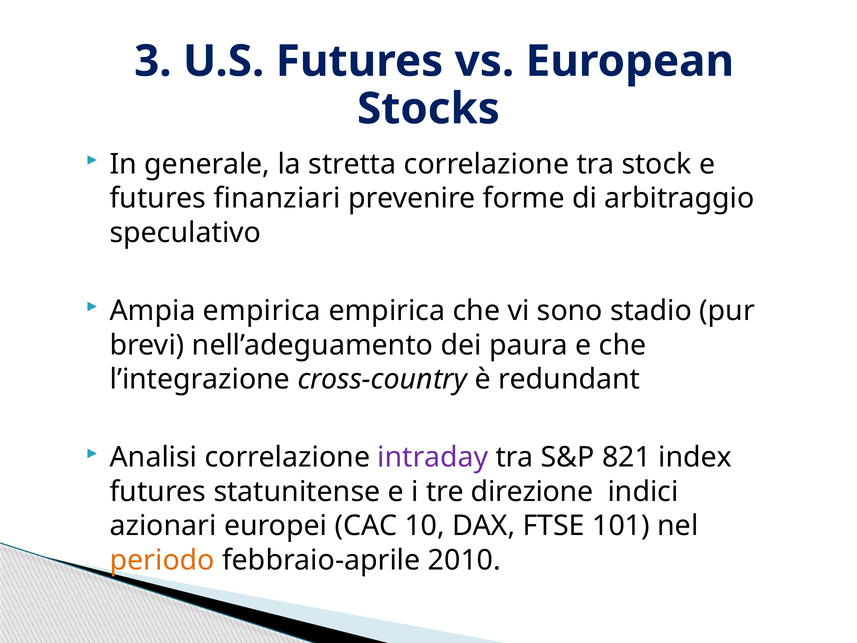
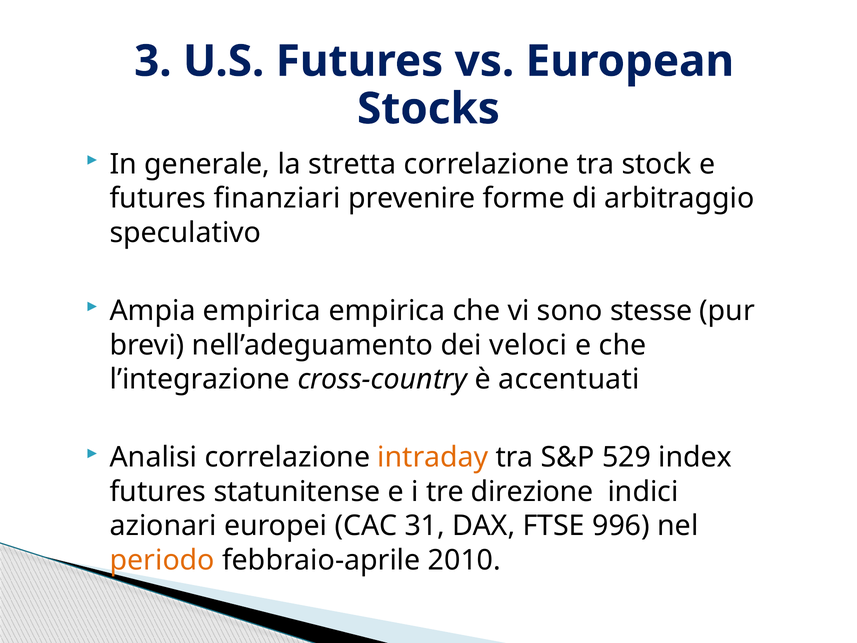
stadio: stadio -> stesse (651, 311)
paura: paura -> veloci (528, 345)
redundant: redundant -> accentuati (569, 379)
intraday colour: purple -> orange (433, 457)
821: 821 -> 529 (627, 457)
10: 10 -> 31 (425, 526)
101: 101 -> 996 (621, 526)
